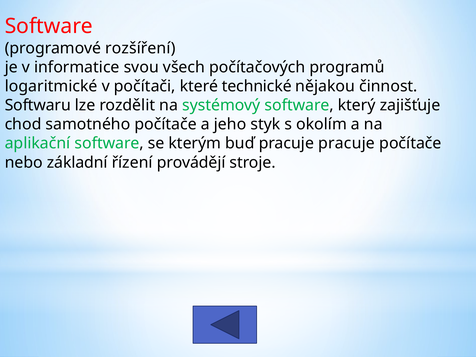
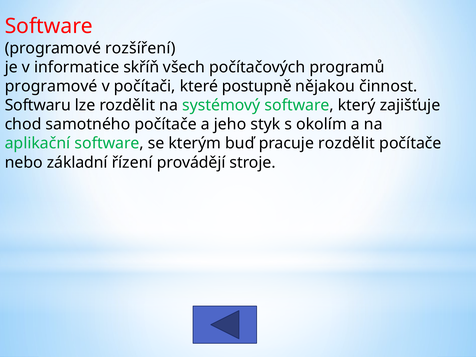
svou: svou -> skříň (141, 67)
logaritmické: logaritmické -> programové (51, 86)
technické: technické -> postupně (257, 86)
pracuje pracuje: pracuje -> rozdělit (347, 143)
